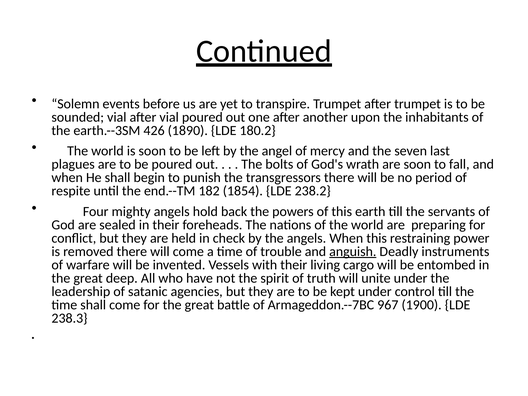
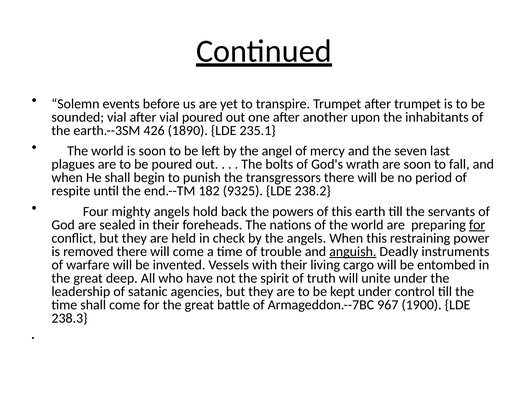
180.2: 180.2 -> 235.1 (258, 131)
1854: 1854 -> 9325 (243, 191)
for underline: none -> present (477, 225)
